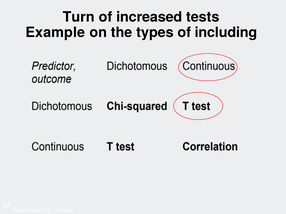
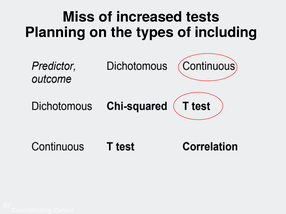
Turn: Turn -> Miss (79, 17)
Example: Example -> Planning (55, 32)
